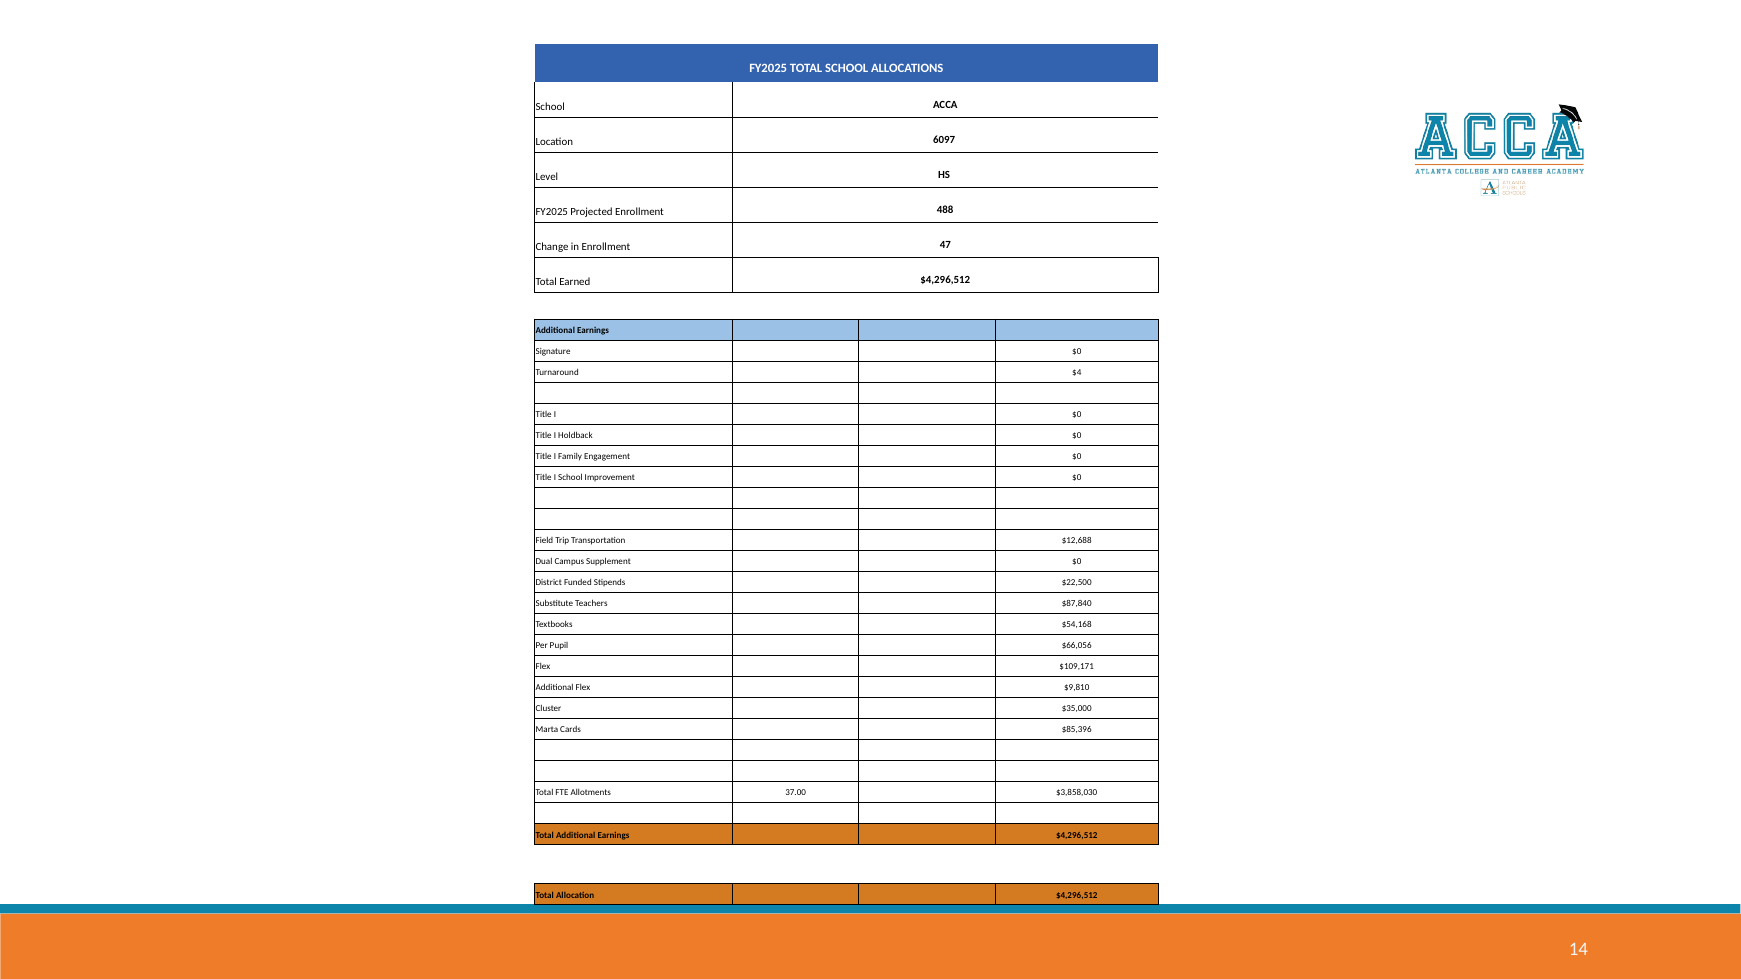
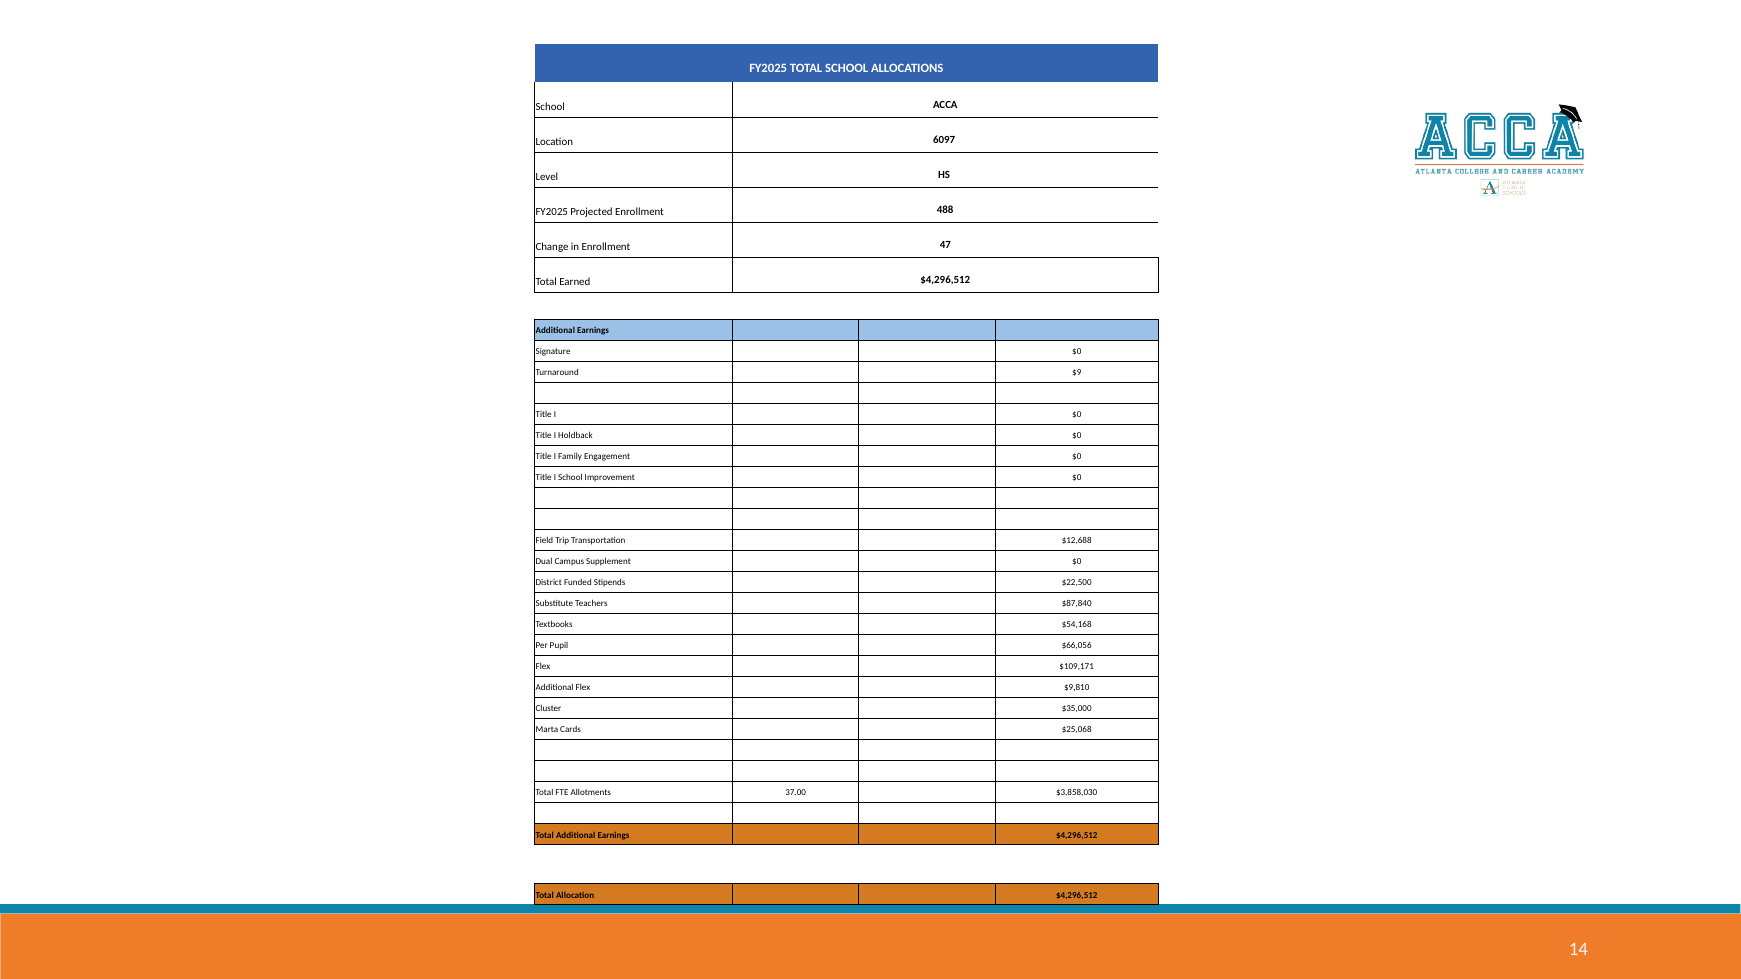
$4: $4 -> $9 (1077, 373)
$85,396: $85,396 -> $25,068 (1077, 730)
